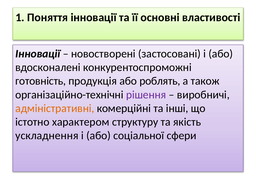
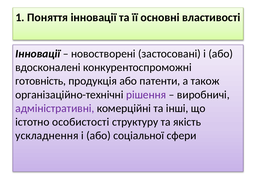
роблять: роблять -> патенти (160, 81)
адміністративні colour: orange -> purple (55, 108)
характером: характером -> особистості (81, 122)
